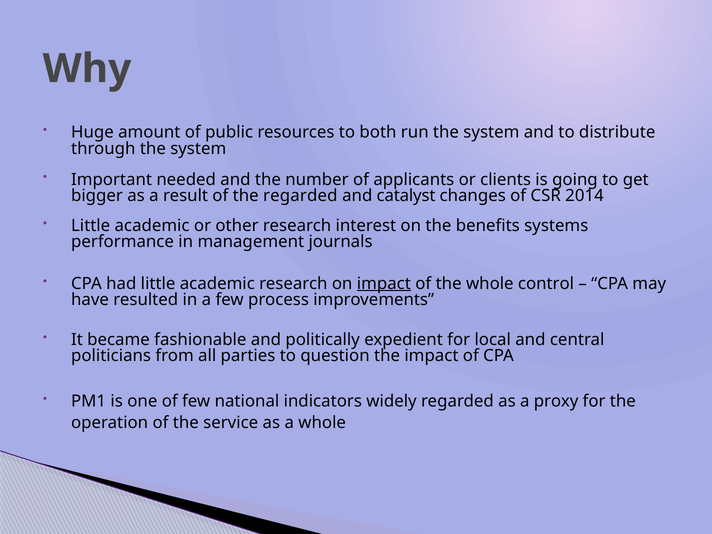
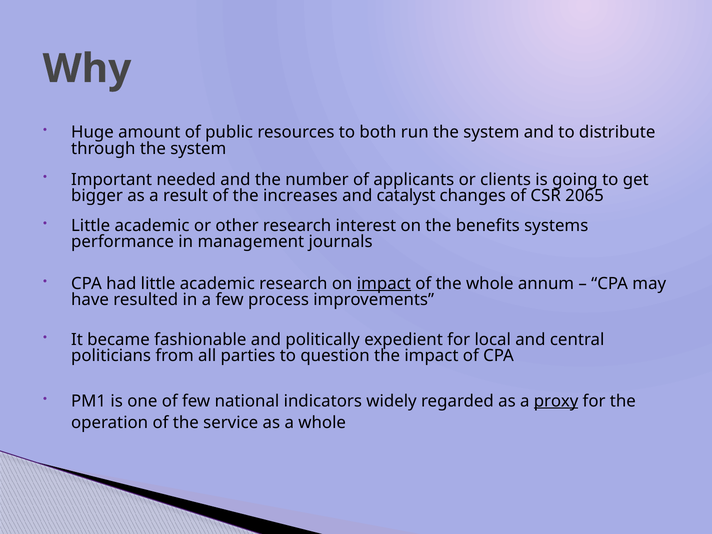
the regarded: regarded -> increases (300, 196)
2014: 2014 -> 2065 (585, 196)
control: control -> annum (546, 284)
proxy underline: none -> present (556, 401)
